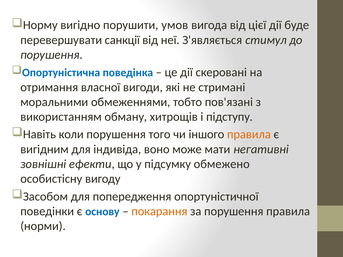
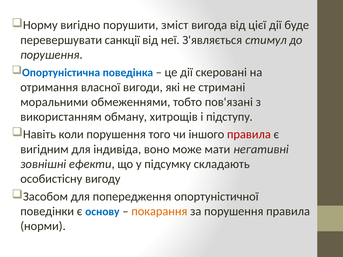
умов: умов -> зміст (175, 25)
правила colour: orange -> red (249, 135)
обмежено: обмежено -> складають (222, 164)
